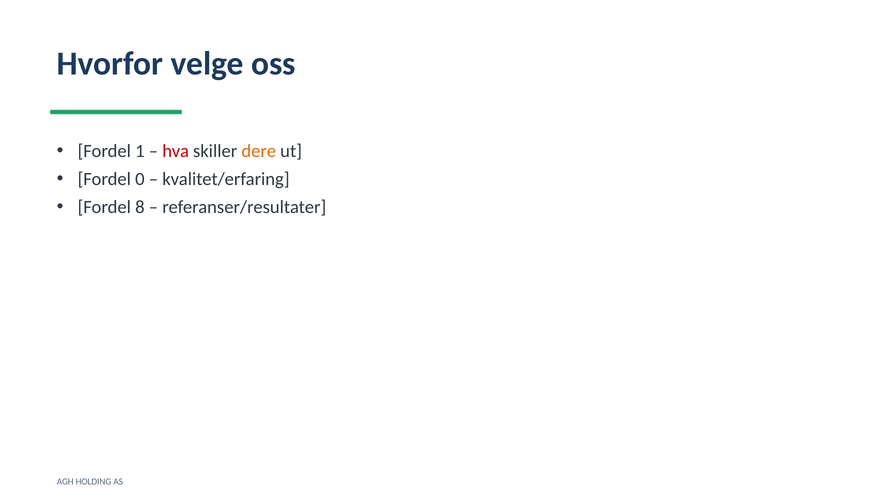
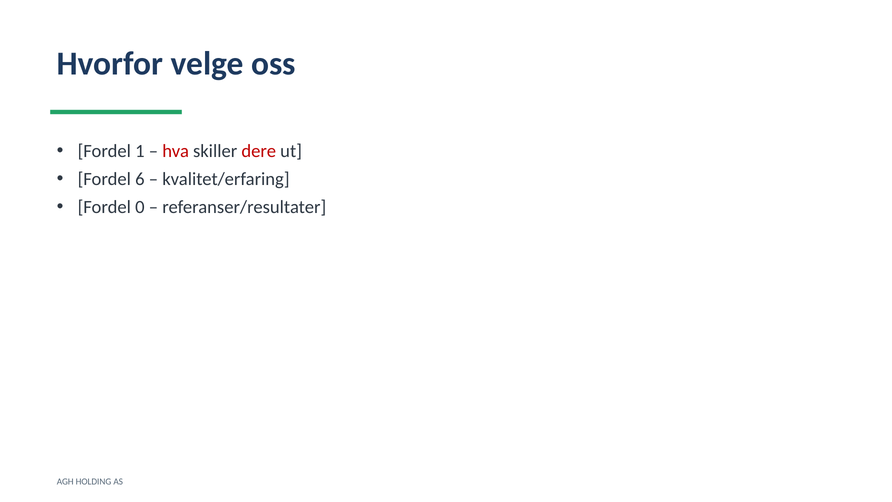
dere colour: orange -> red (259, 151)
0: 0 -> 6 (140, 179)
8: 8 -> 0 (140, 207)
